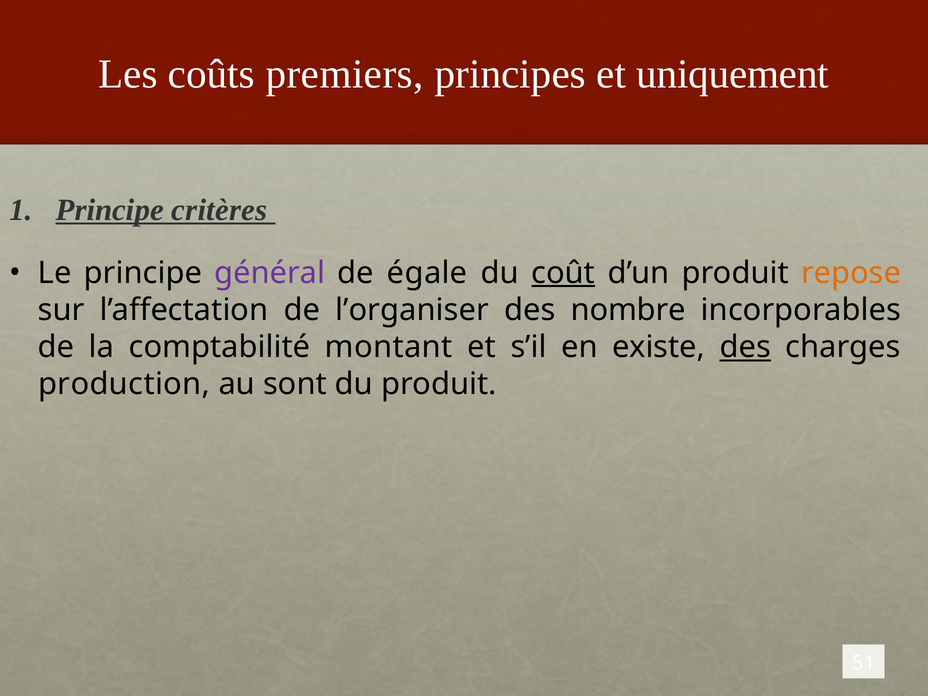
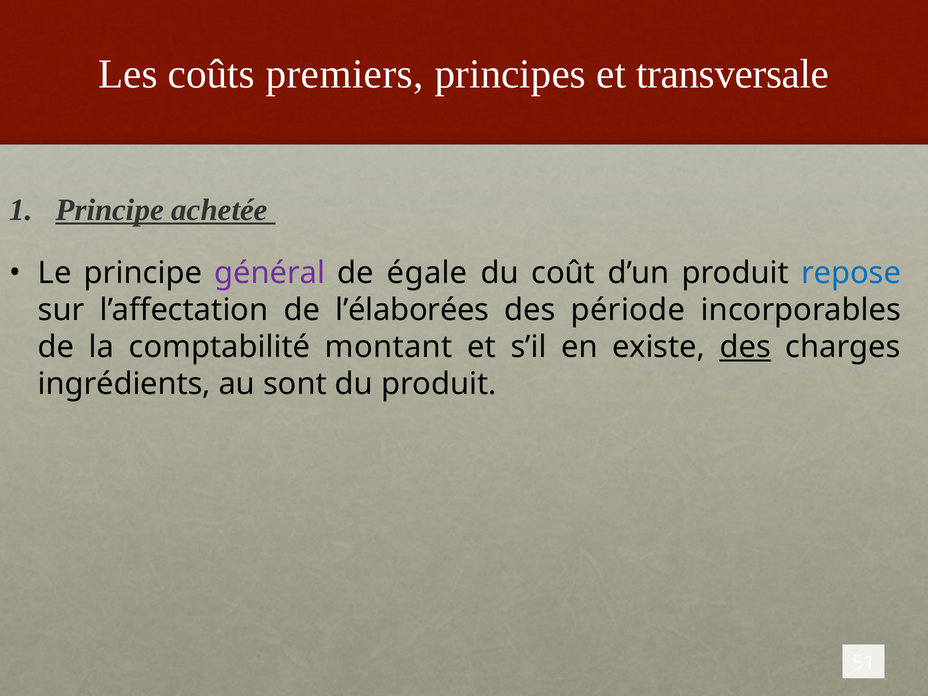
uniquement: uniquement -> transversale (733, 74)
critères: critères -> achetée (220, 210)
coût underline: present -> none (563, 273)
repose colour: orange -> blue (851, 273)
l’organiser: l’organiser -> l’élaborées (412, 310)
nombre: nombre -> période (628, 310)
production: production -> ingrédients (124, 384)
